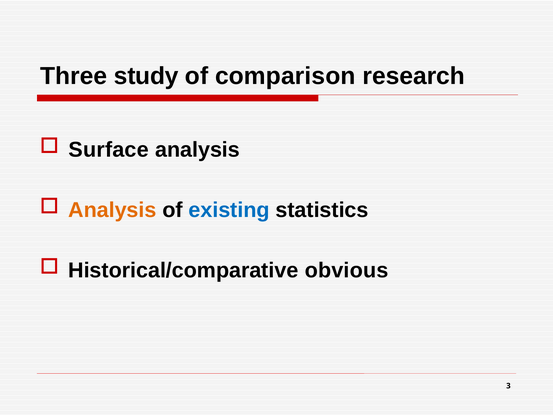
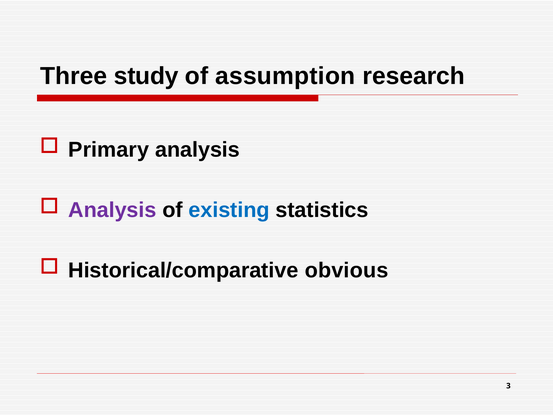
comparison: comparison -> assumption (285, 76)
Surface: Surface -> Primary (109, 150)
Analysis colour: orange -> purple (112, 210)
